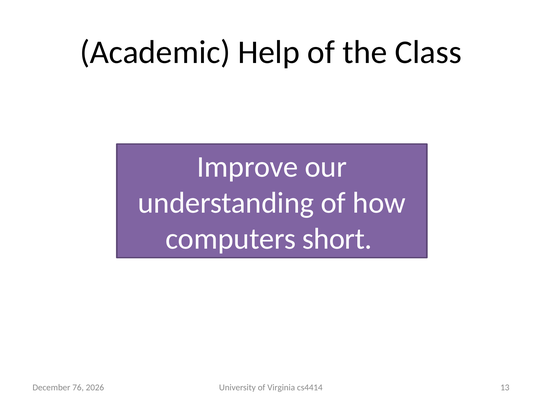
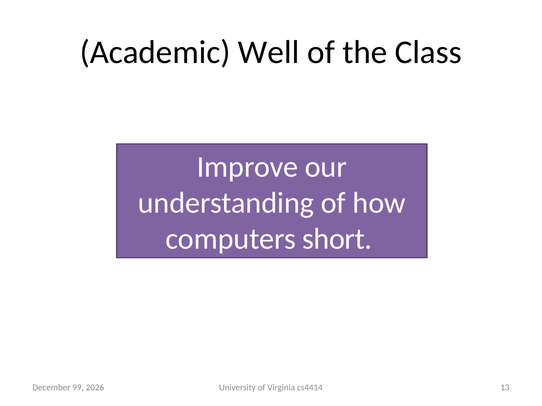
Help: Help -> Well (269, 52)
76: 76 -> 99 (78, 388)
